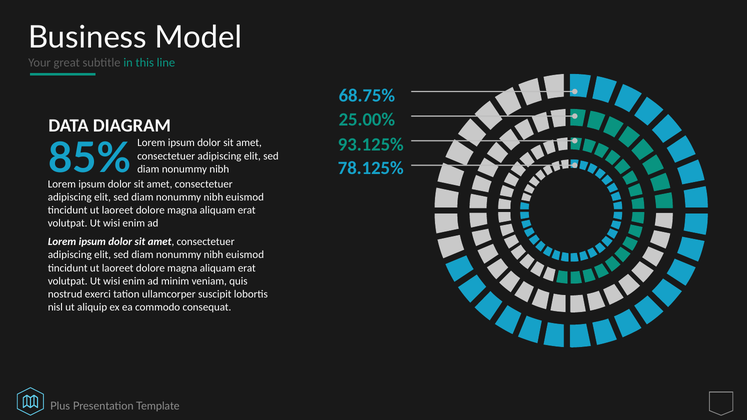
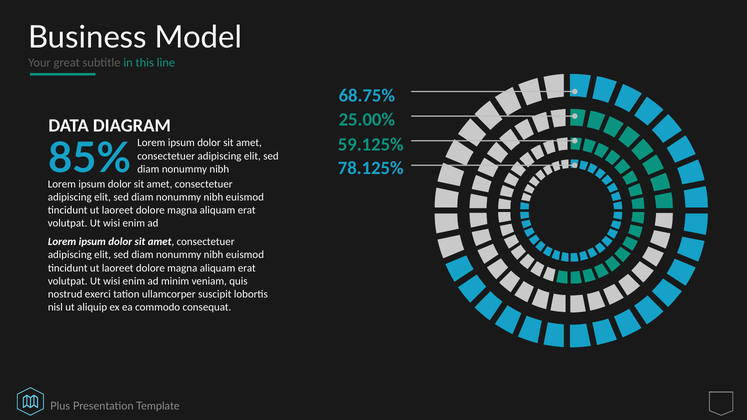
93.125%: 93.125% -> 59.125% (371, 145)
